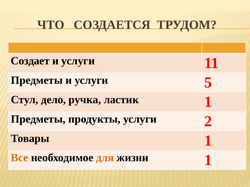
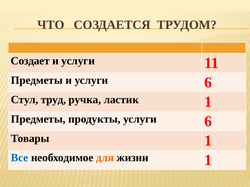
и услуги 5: 5 -> 6 (208, 83)
дело: дело -> труд (54, 100)
продукты услуги 2: 2 -> 6 (208, 122)
Все colour: orange -> blue (20, 158)
